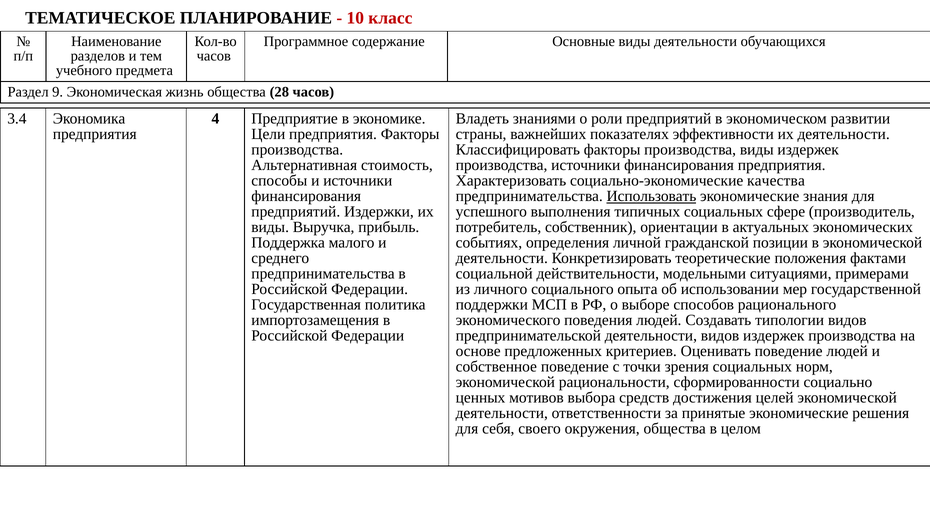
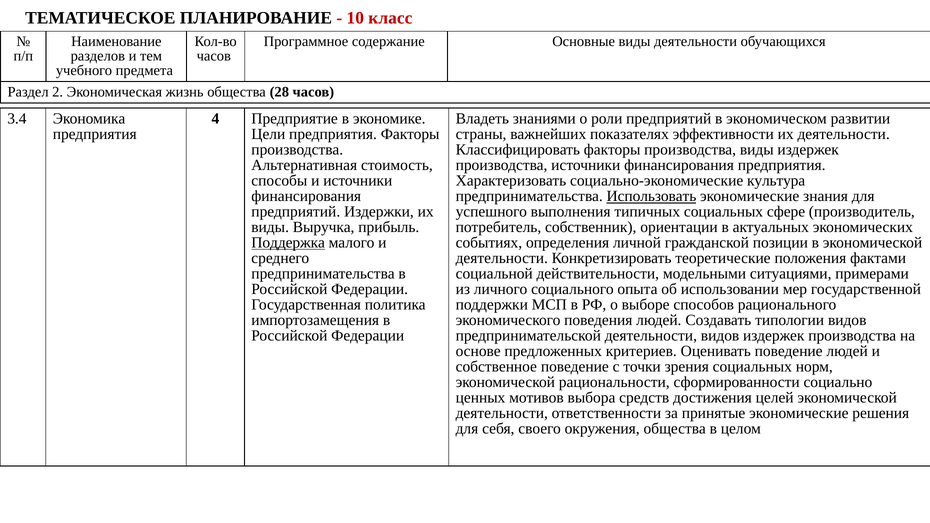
9: 9 -> 2 (58, 92)
качества: качества -> культура (776, 181)
Поддержка underline: none -> present (288, 243)
